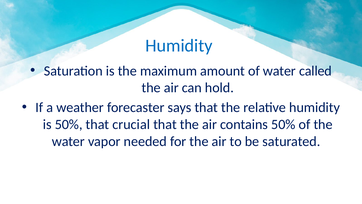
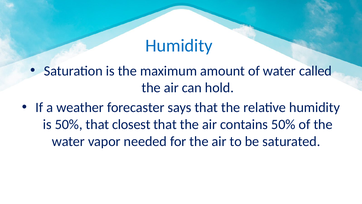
crucial: crucial -> closest (131, 124)
